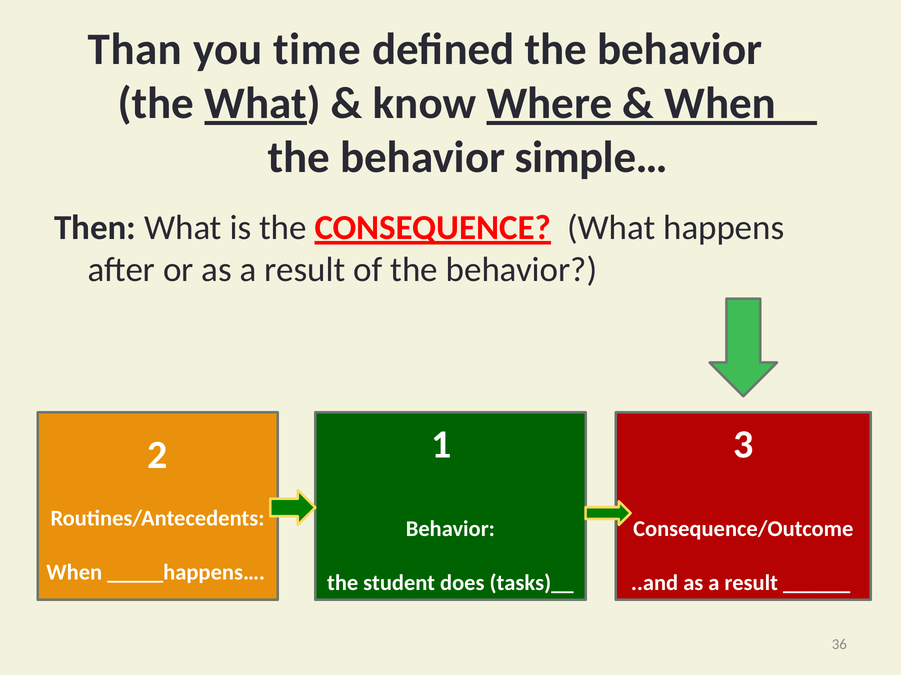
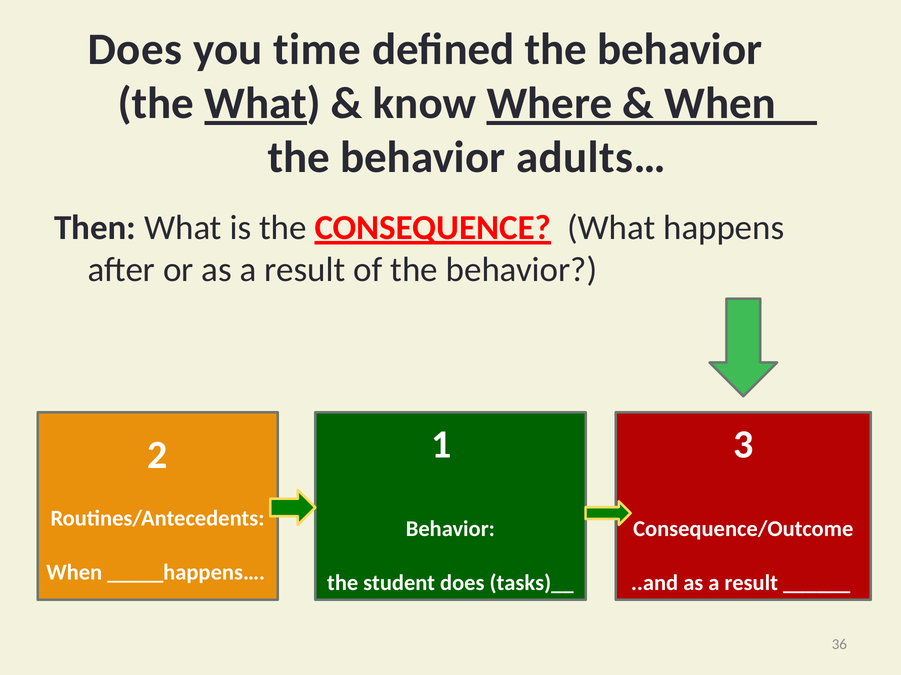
Than: Than -> Does (135, 50)
simple…: simple… -> adults… (591, 158)
